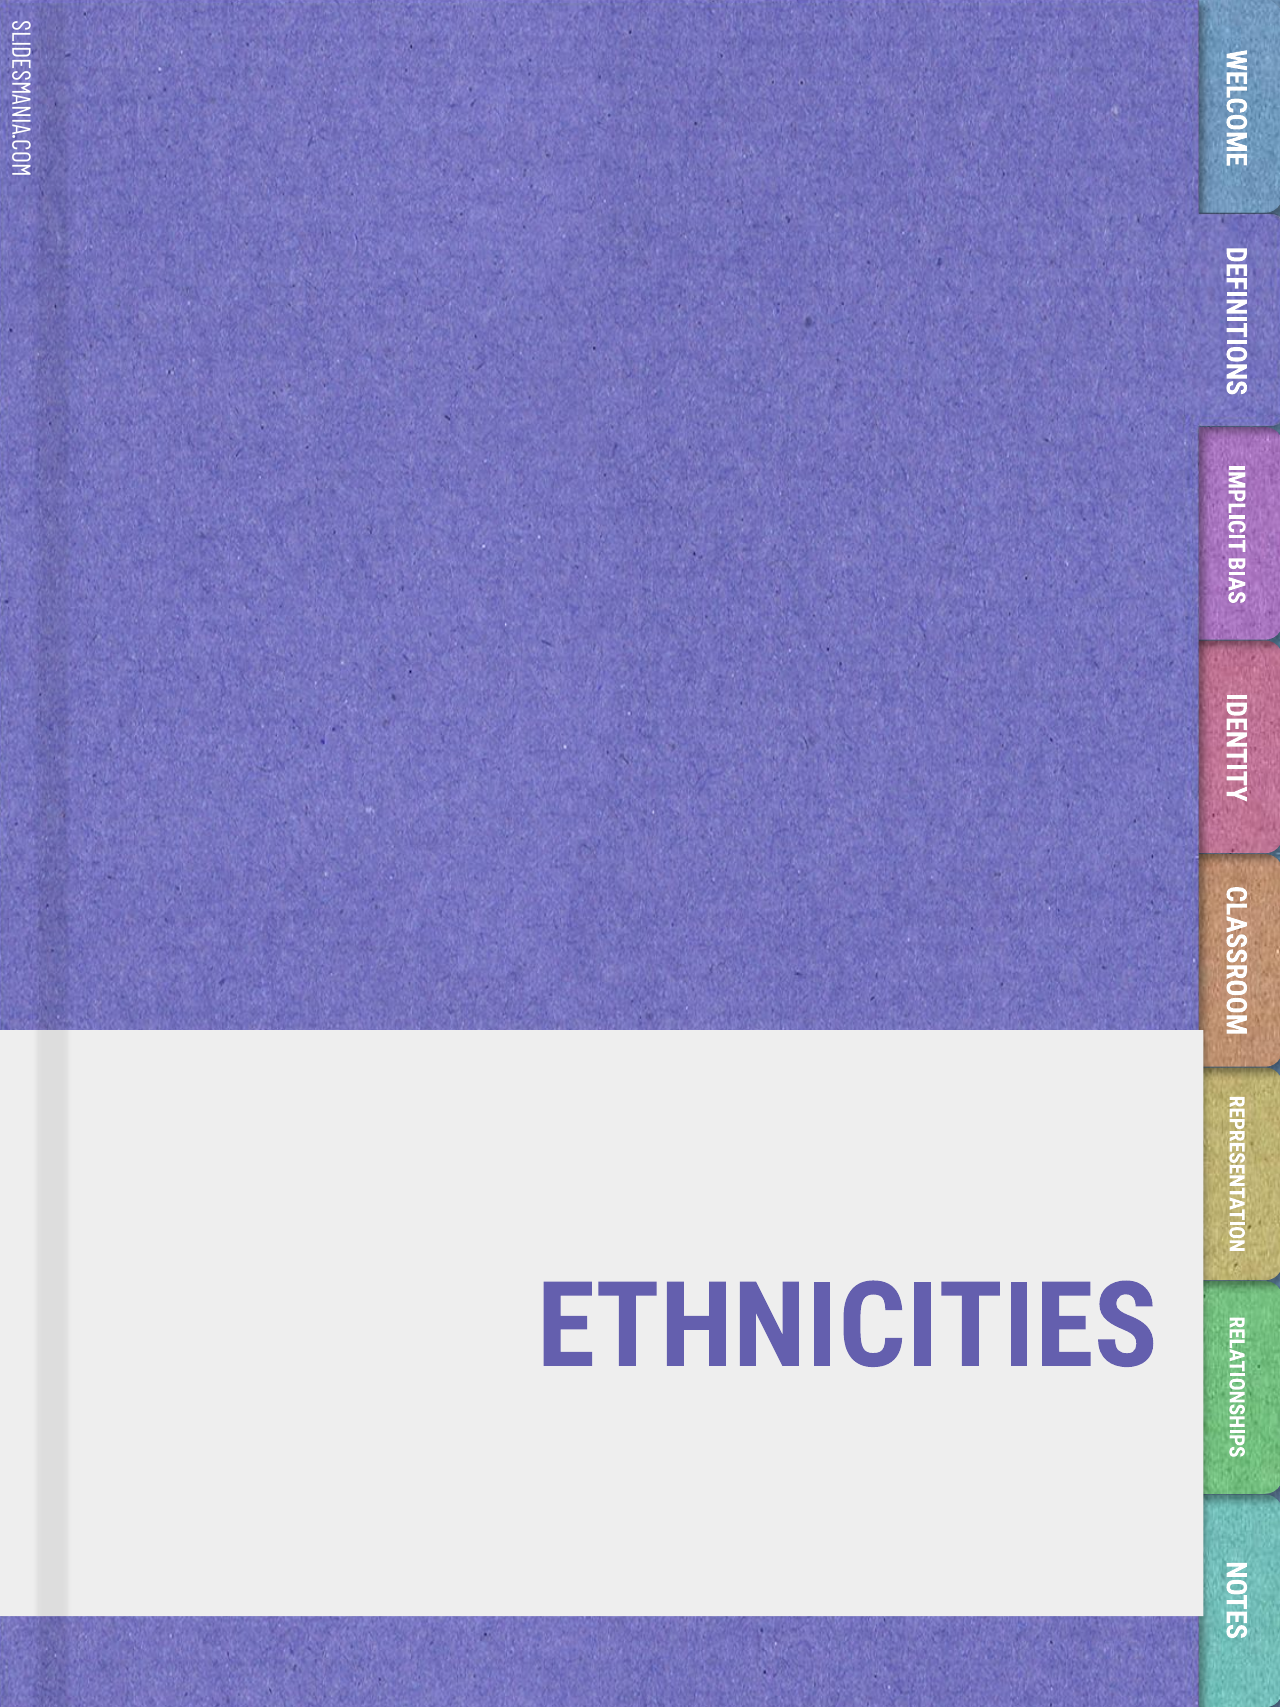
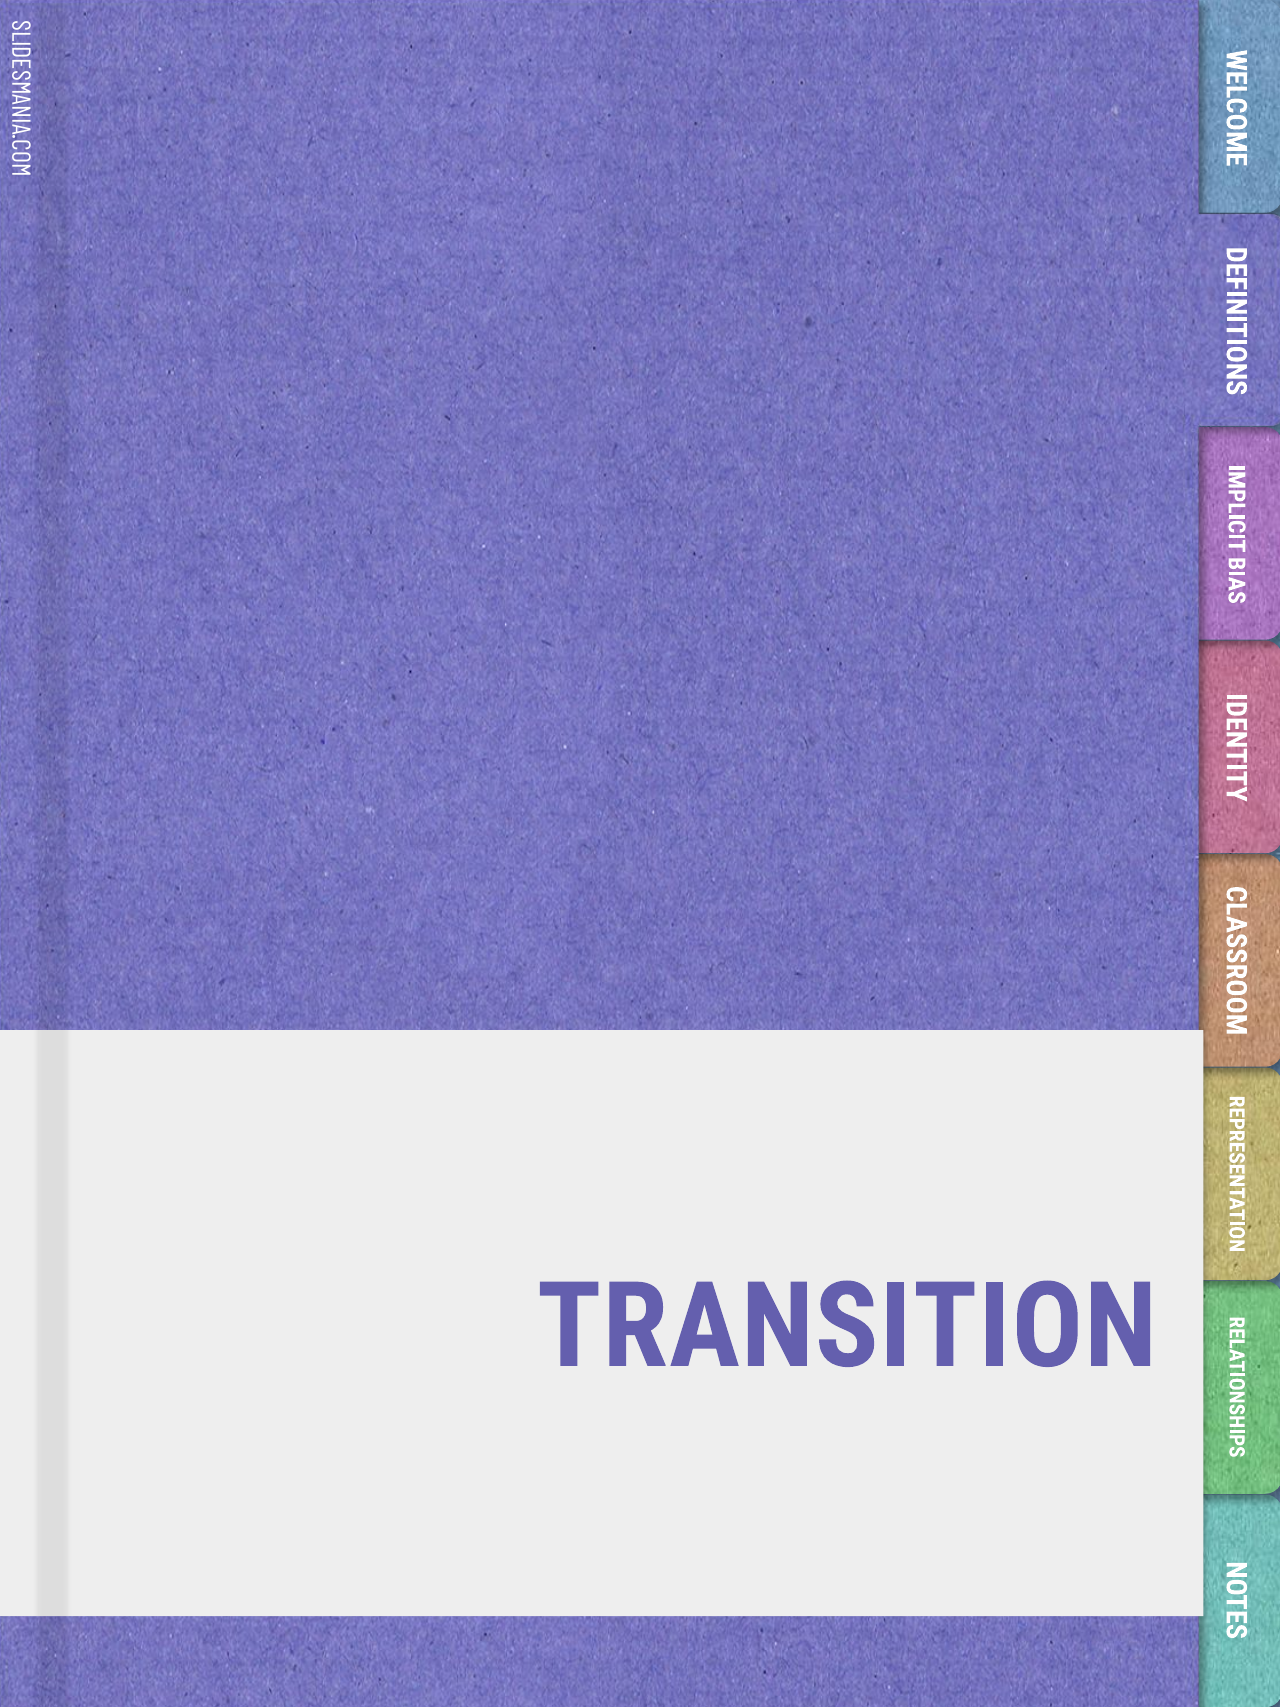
ETHNICITIES: ETHNICITIES -> TRANSITION (847, 1327)
